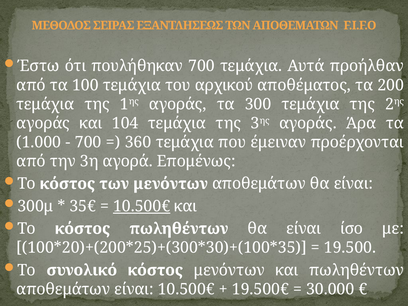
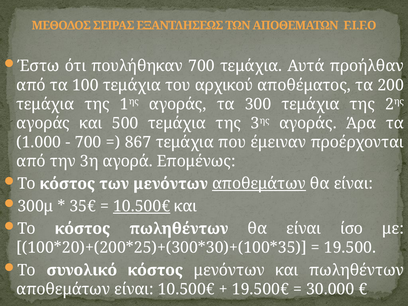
104: 104 -> 500 (125, 123)
360: 360 -> 867 (138, 142)
αποθεμάτων underline: none -> present (259, 184)
